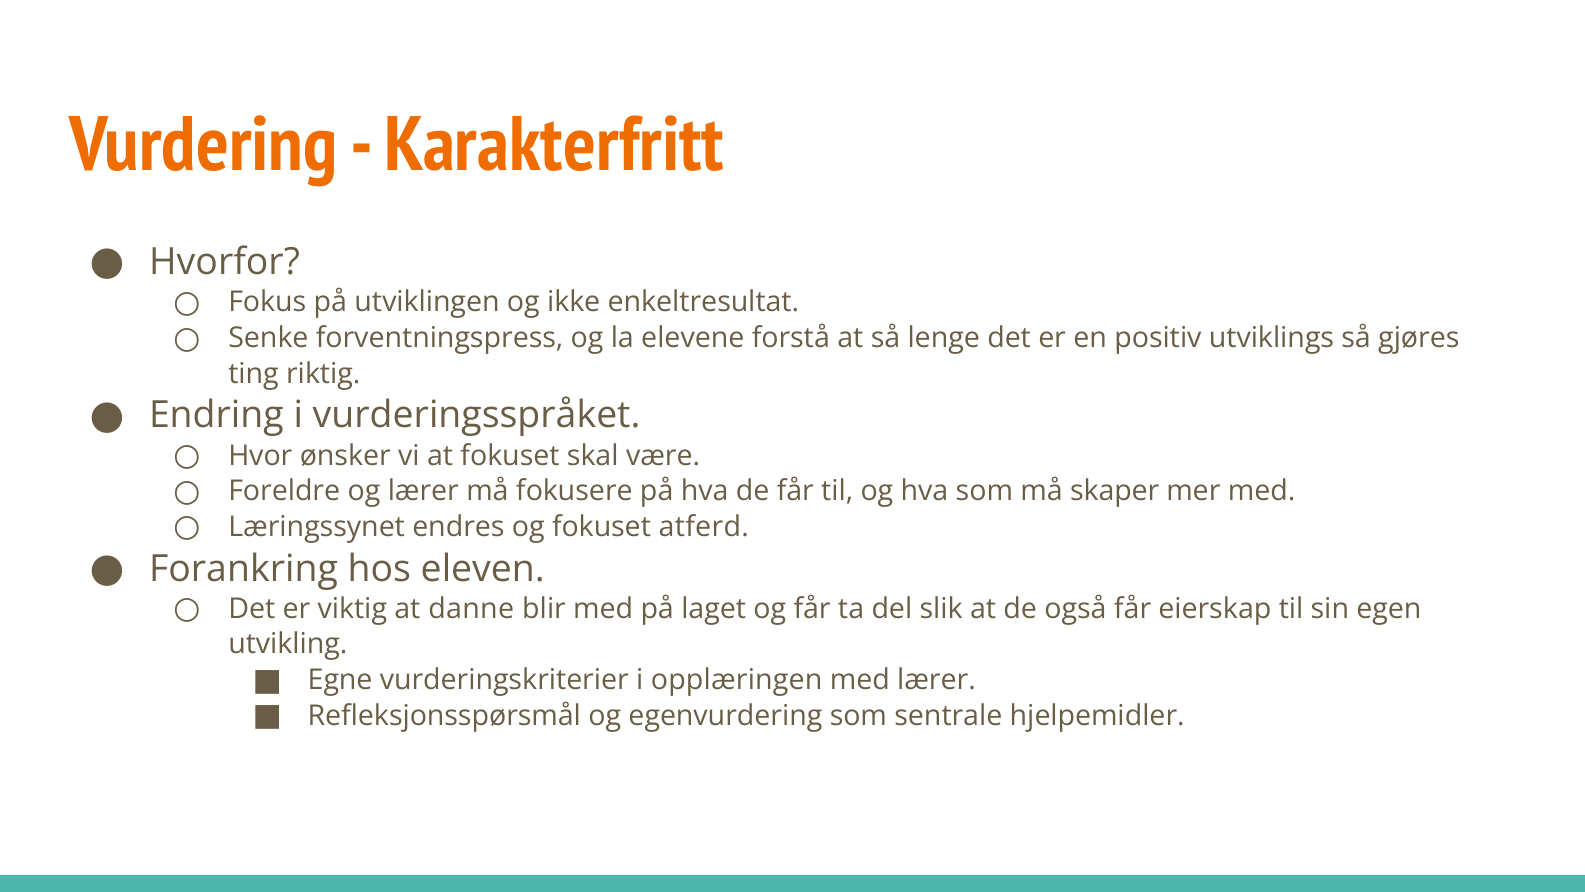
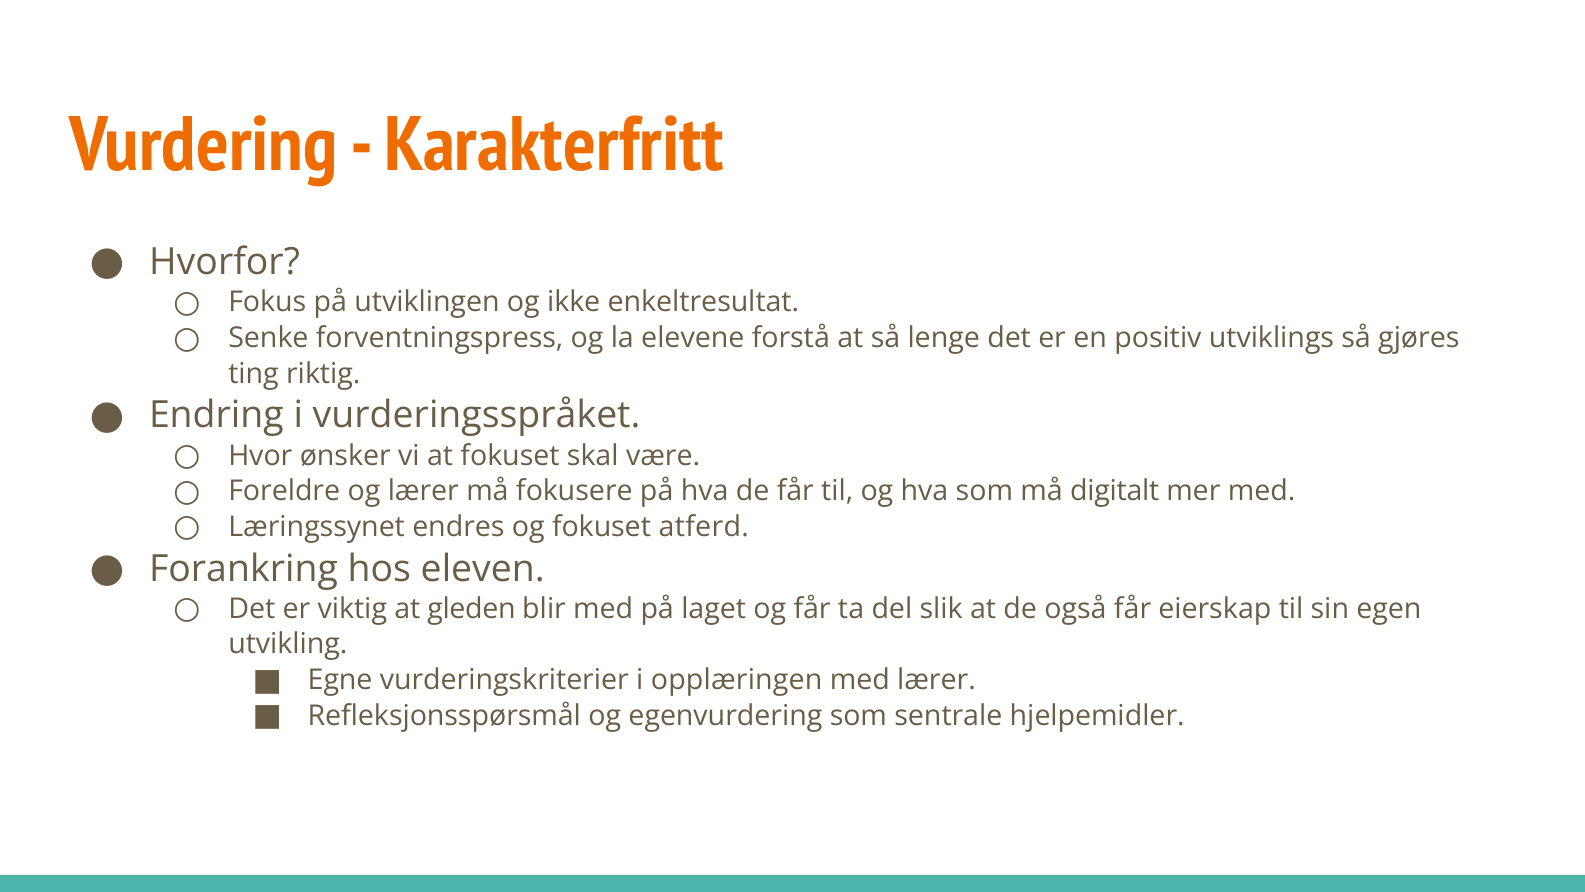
skaper: skaper -> digitalt (1115, 491)
danne: danne -> gleden (472, 609)
